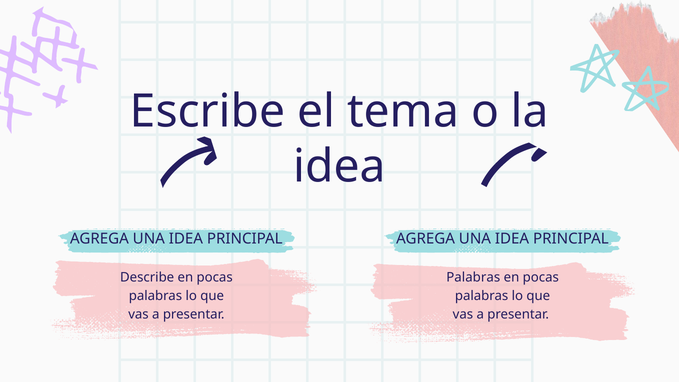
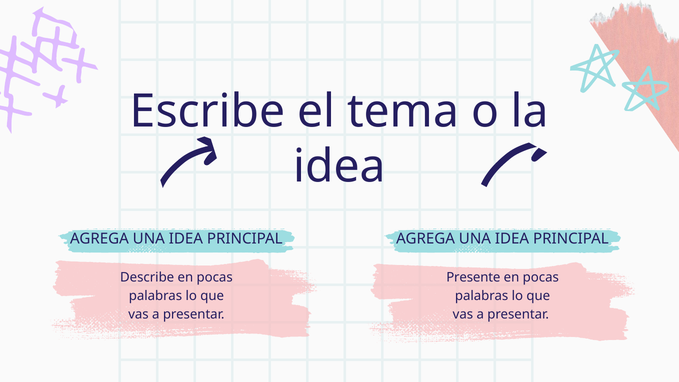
Palabras: Palabras -> Presente (473, 278)
